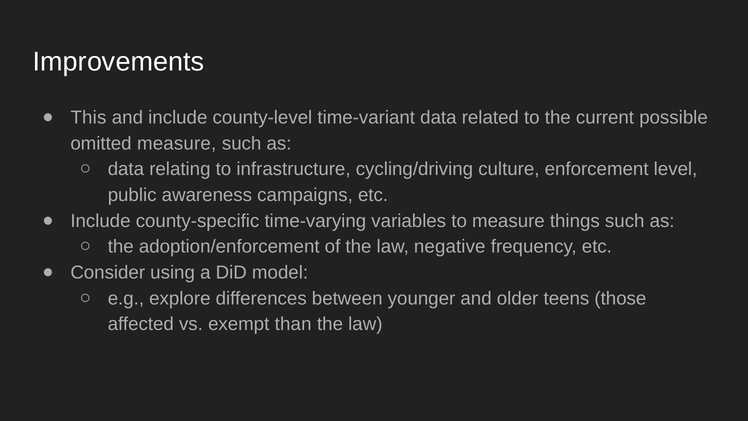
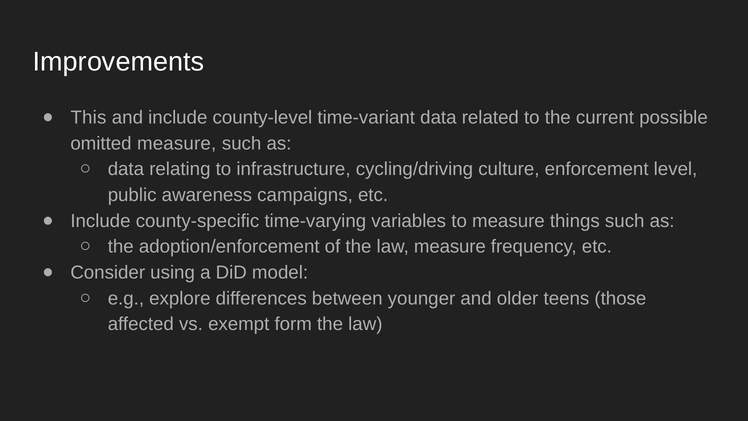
law negative: negative -> measure (450, 247)
than: than -> form (293, 324)
